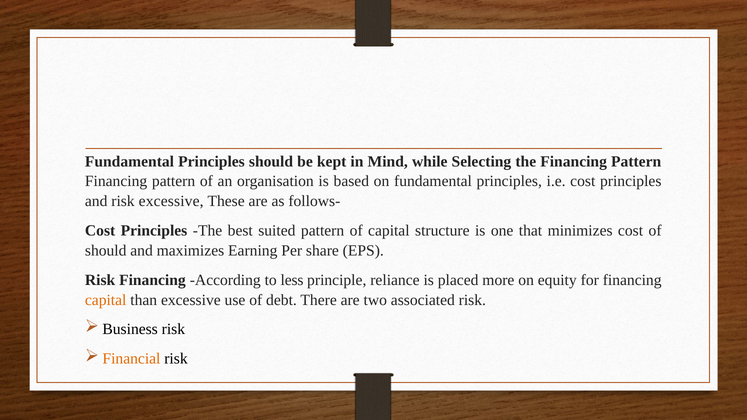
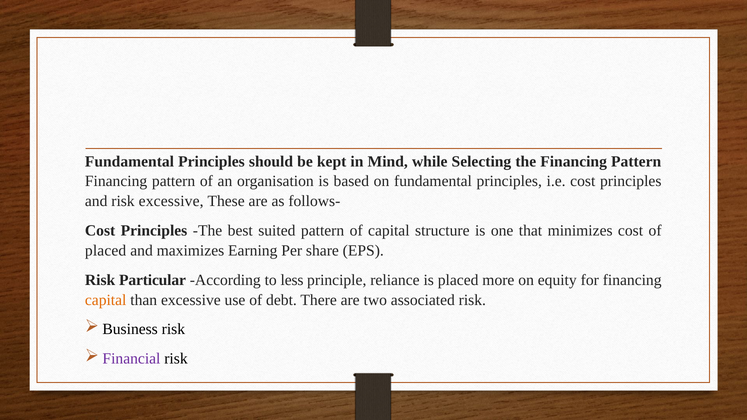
should: should -> placed (106, 251)
Risk Financing: Financing -> Particular (153, 280)
Financial colour: orange -> purple (131, 359)
